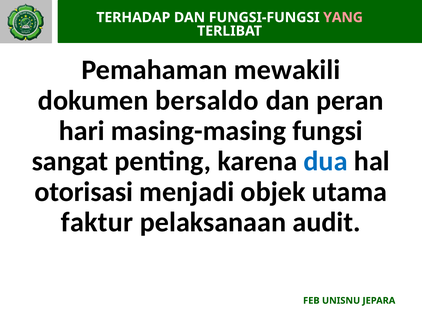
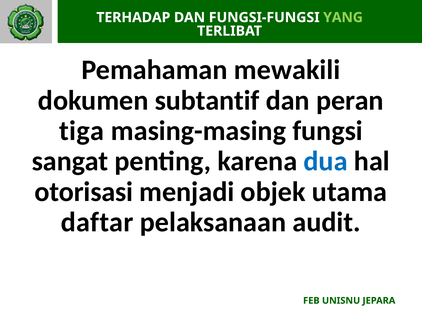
YANG colour: pink -> light green (343, 17)
bersaldo: bersaldo -> subtantif (207, 100)
hari: hari -> tiga (82, 131)
faktur: faktur -> daftar (97, 222)
